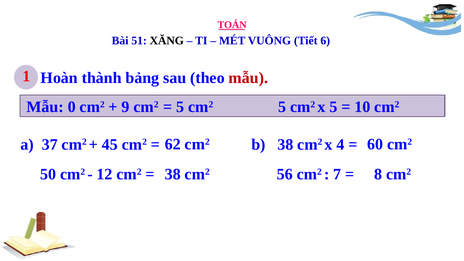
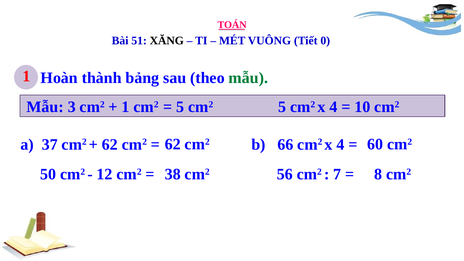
6: 6 -> 0 (325, 41)
mẫu colour: red -> green (248, 78)
0: 0 -> 3 (72, 107)
9: 9 -> 1 (126, 107)
5 cm2 x 5: 5 -> 4 (333, 107)
45: 45 -> 62 (110, 144)
b 38: 38 -> 66 (285, 144)
